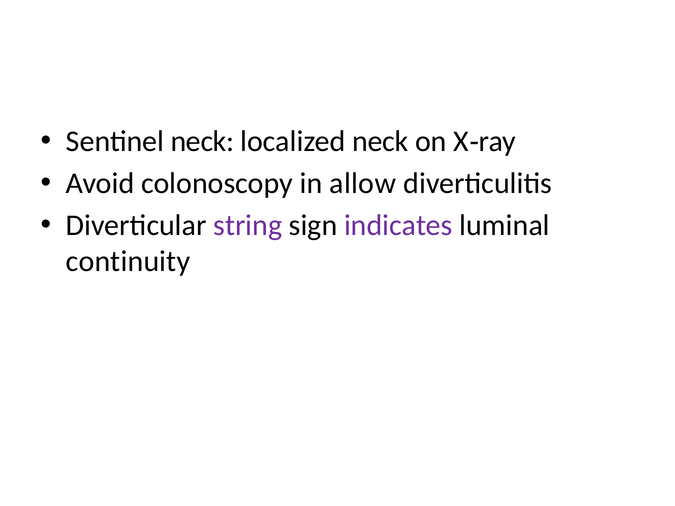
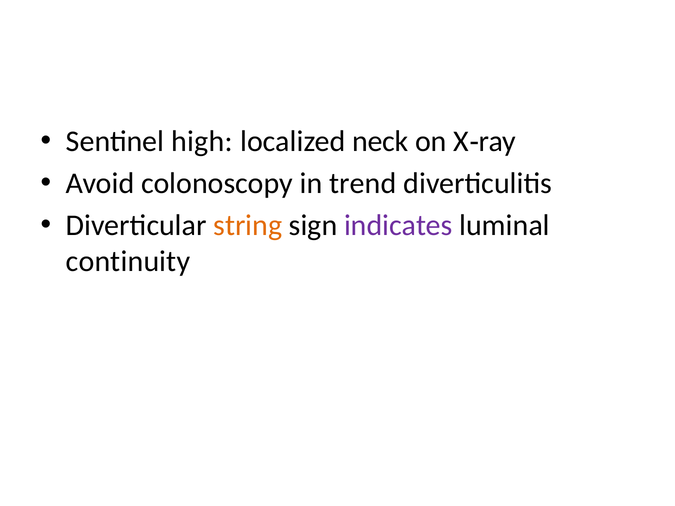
Sentinel neck: neck -> high (202, 142)
allow: allow -> trend (363, 184)
string colour: purple -> orange (248, 226)
